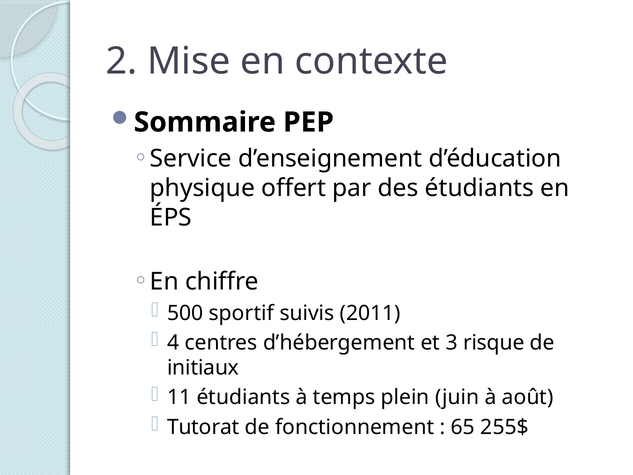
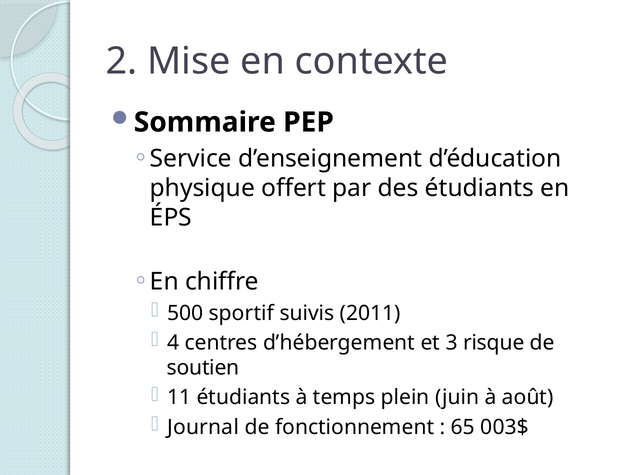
initiaux: initiaux -> soutien (203, 368)
Tutorat: Tutorat -> Journal (203, 427)
255$: 255$ -> 003$ (505, 427)
